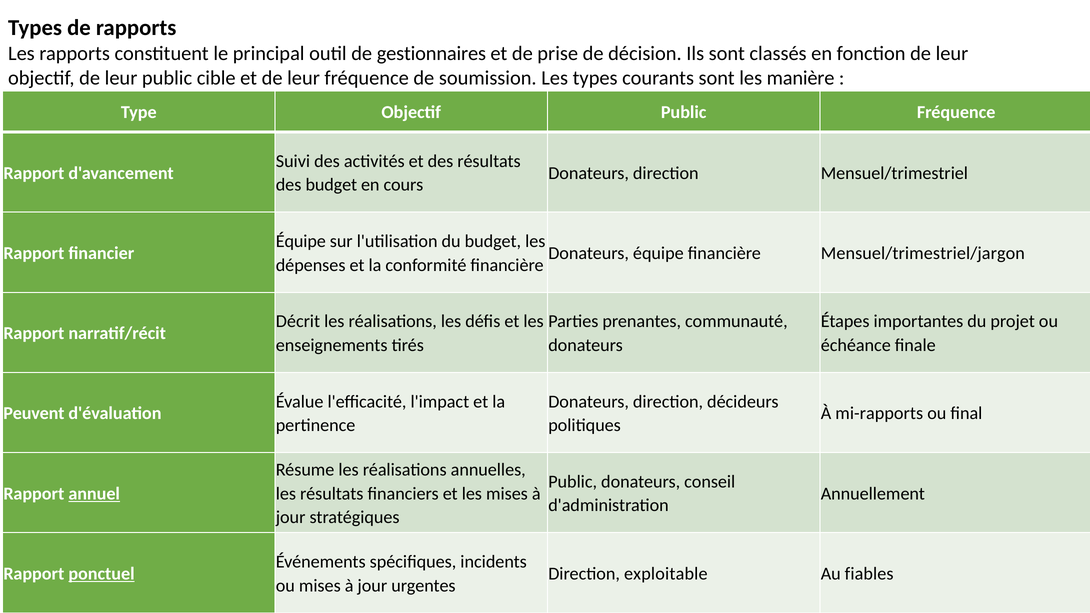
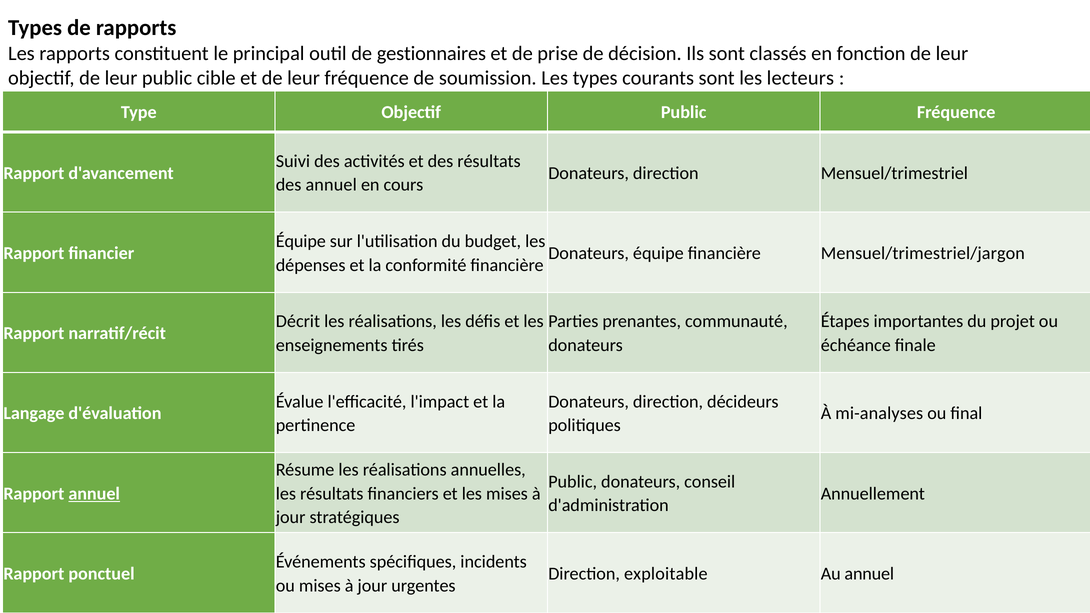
manière: manière -> lecteurs (800, 78)
des budget: budget -> annuel (331, 185)
Peuvent: Peuvent -> Langage (34, 414)
mi-rapports: mi-rapports -> mi-analyses (879, 414)
ponctuel underline: present -> none (101, 574)
Au fiables: fiables -> annuel (869, 574)
